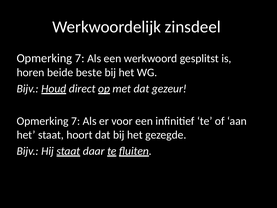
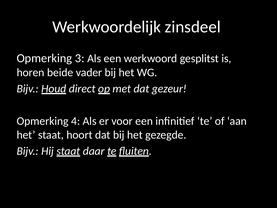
7: 7 -> 3 (80, 58)
beste: beste -> vader (89, 72)
7: 7 -> 4 (76, 121)
